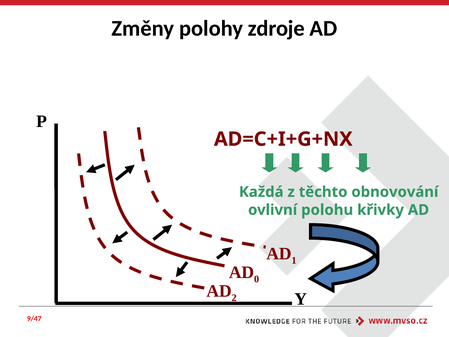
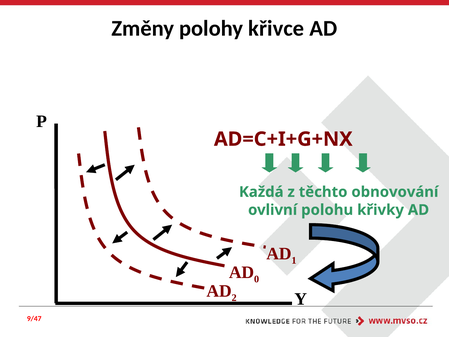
zdroje: zdroje -> křivce (276, 28)
